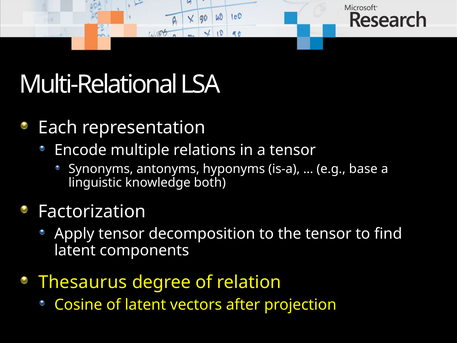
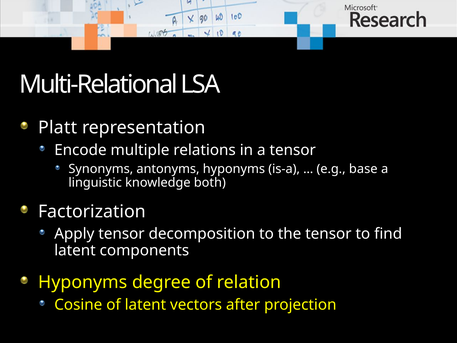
Each: Each -> Platt (58, 128)
Thesaurus: Thesaurus -> Hyponyms (83, 282)
